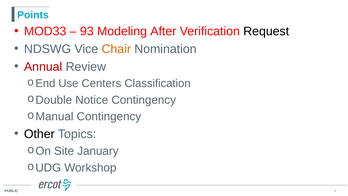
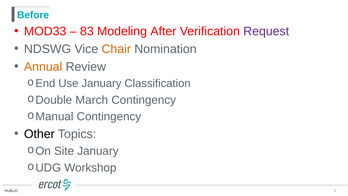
Points: Points -> Before (33, 15)
93: 93 -> 83 (87, 31)
Request colour: black -> purple (266, 31)
Annual colour: red -> orange (43, 67)
Use Centers: Centers -> January (101, 83)
Notice: Notice -> March (92, 100)
